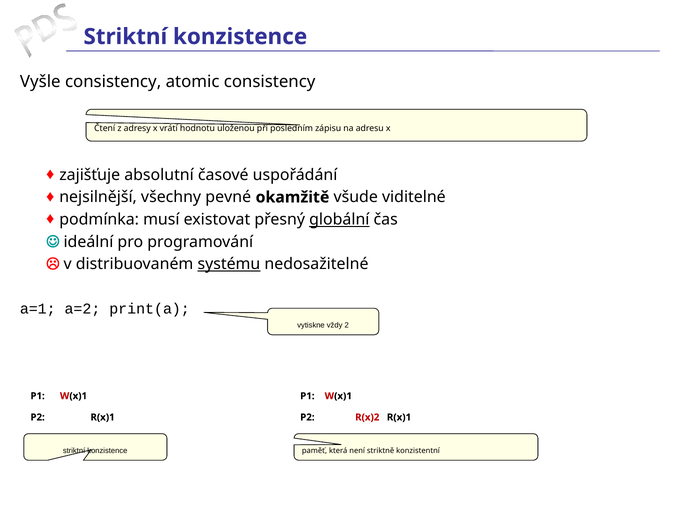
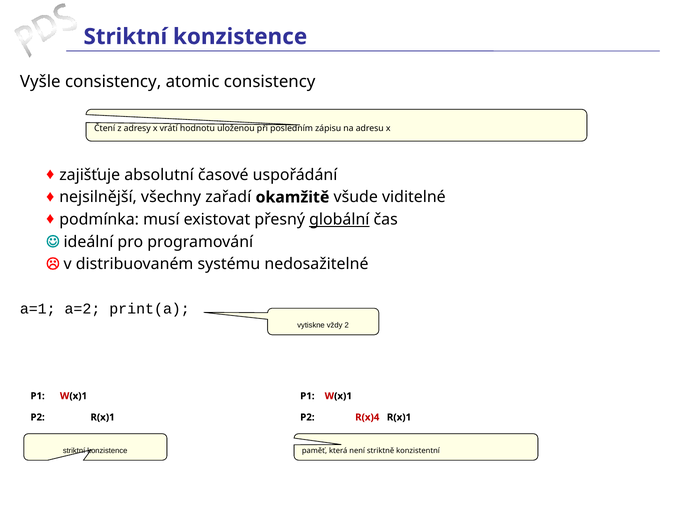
pevné: pevné -> zařadí (228, 197)
systému underline: present -> none (229, 264)
R(x)2: R(x)2 -> R(x)4 (367, 417)
